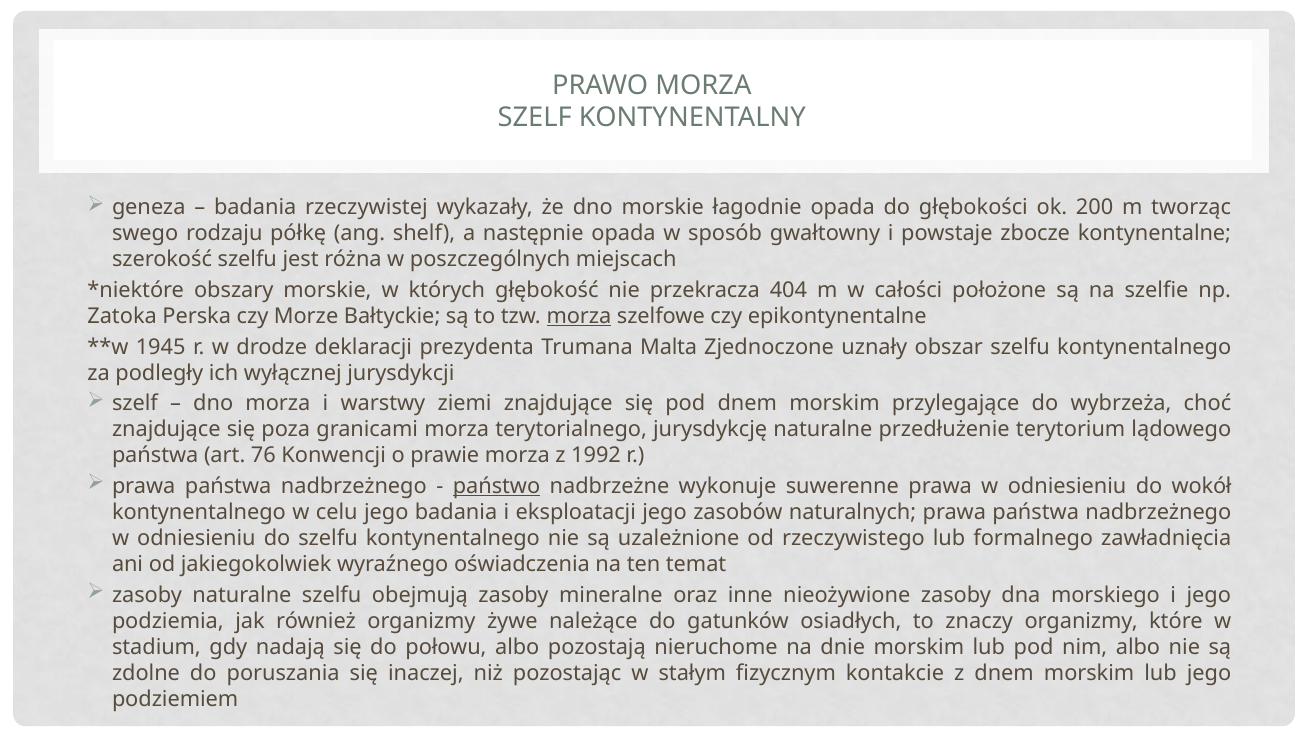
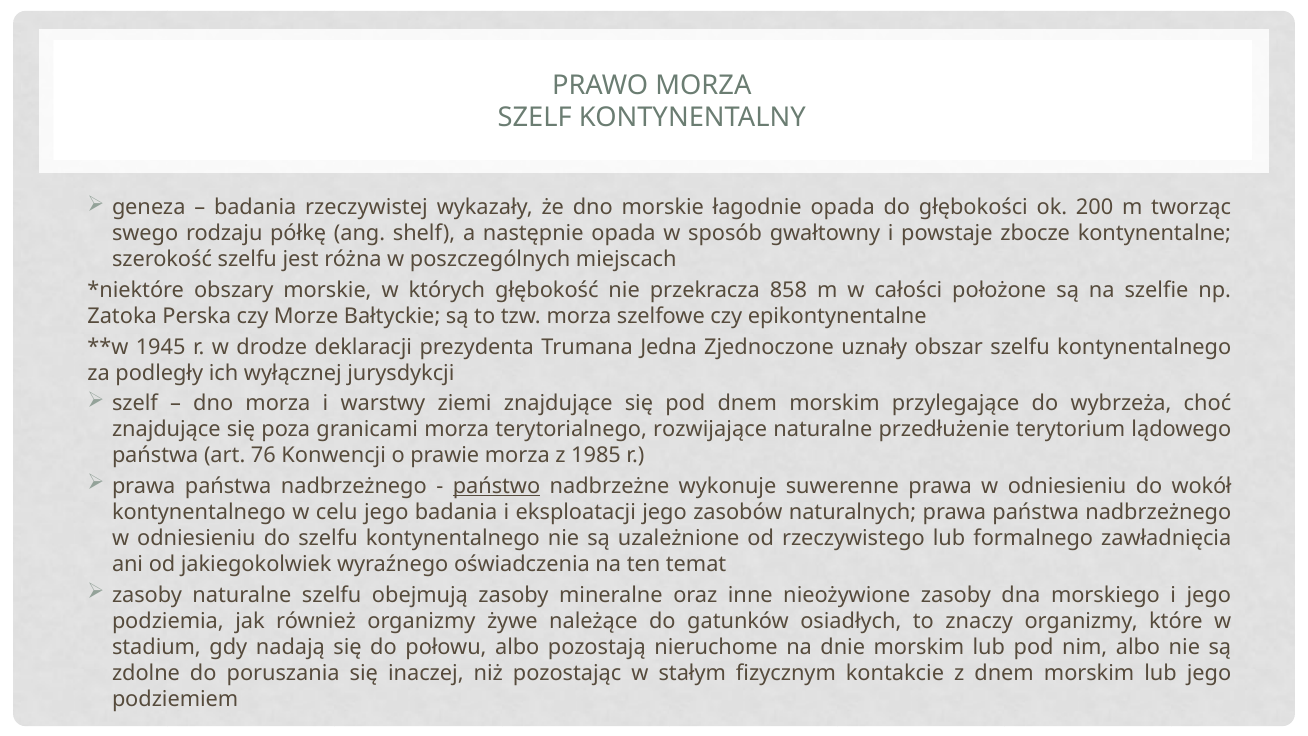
404: 404 -> 858 (788, 290)
morza underline: present -> none (579, 316)
Malta: Malta -> Jedna (669, 347)
jurysdykcję: jurysdykcję -> rozwijające (710, 429)
1992: 1992 -> 1985 (596, 456)
